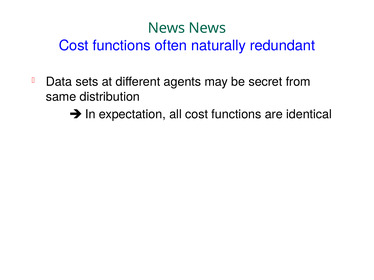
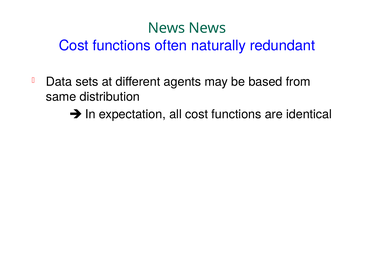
secret: secret -> based (265, 82)
